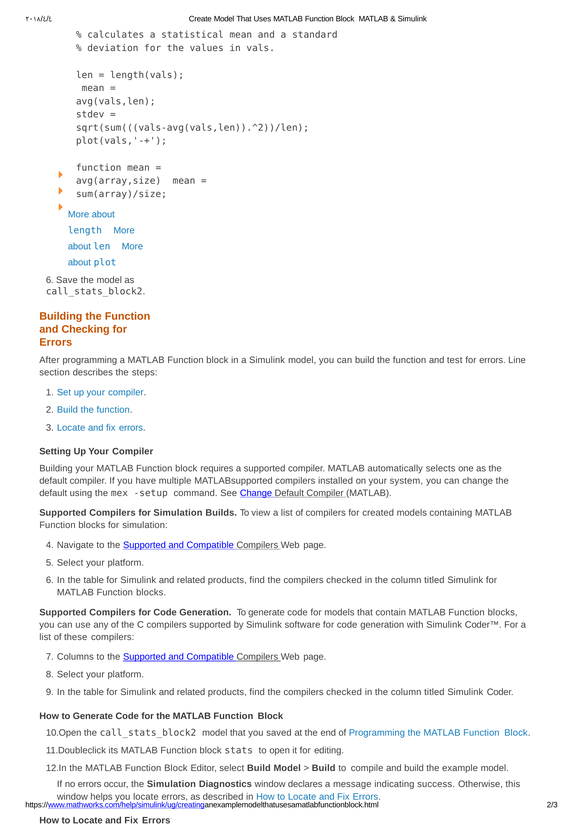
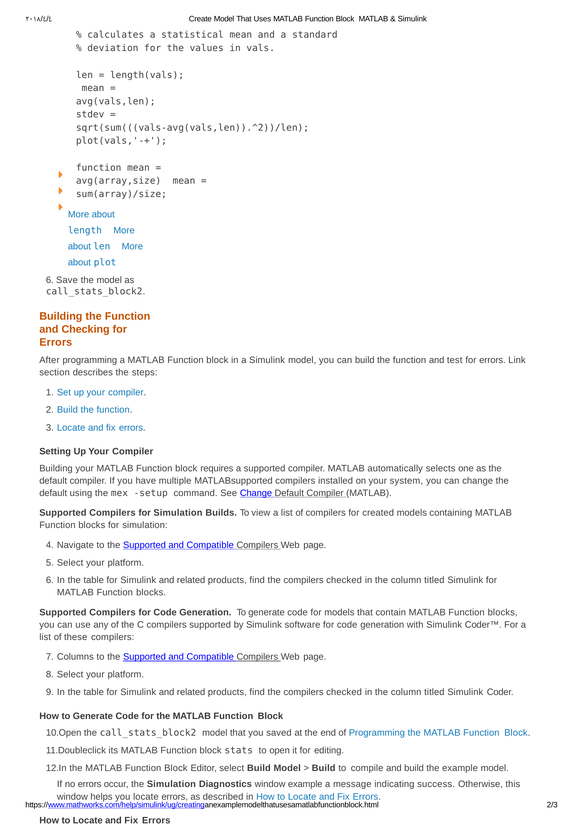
Line: Line -> Link (517, 360)
window declares: declares -> example (305, 784)
